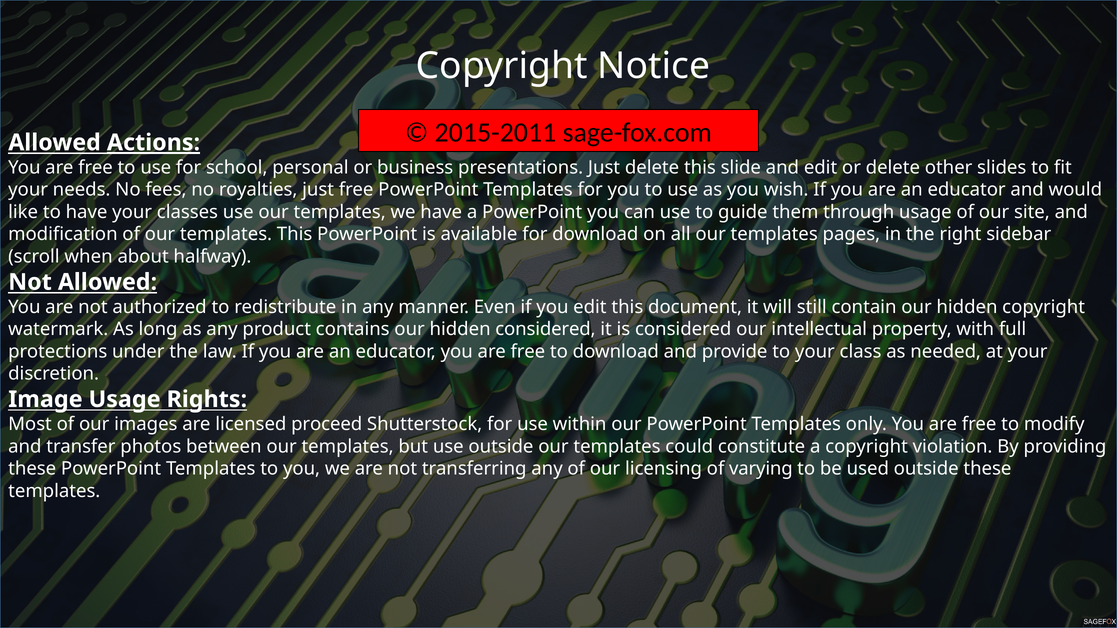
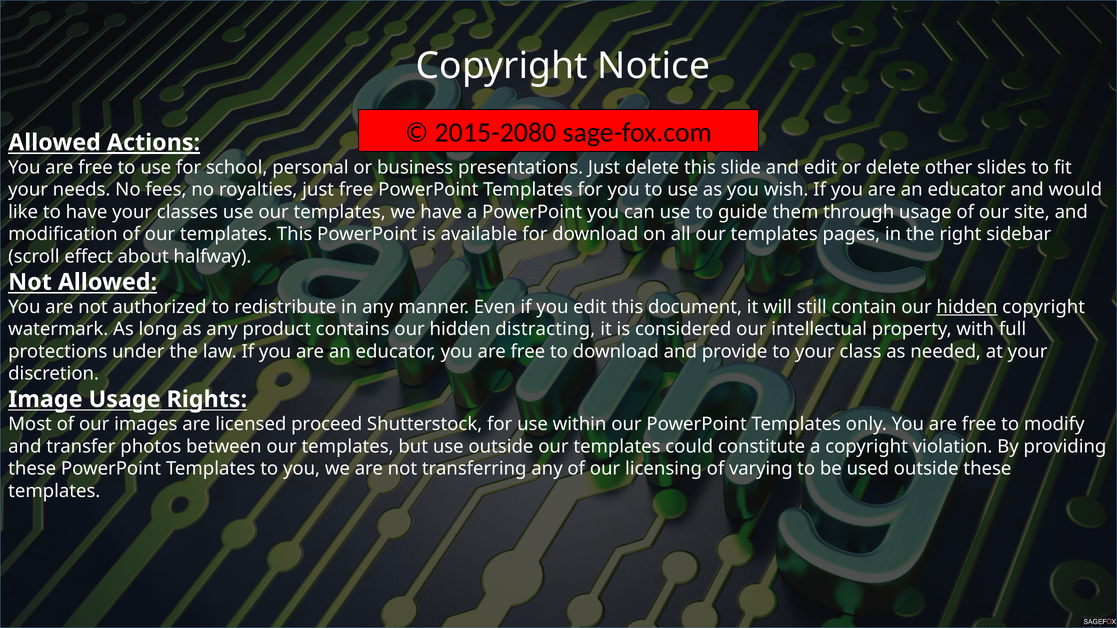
2015-2011: 2015-2011 -> 2015-2080 (495, 133)
when: when -> effect (89, 257)
hidden underline: none -> present (967, 307)
hidden considered: considered -> distracting (545, 329)
